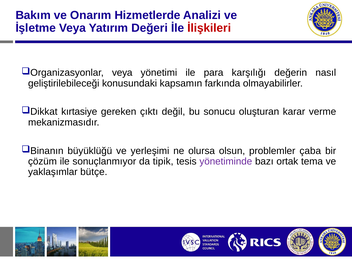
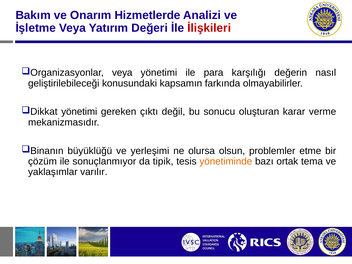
kırtasiye: kırtasiye -> yönetimi (79, 112)
çaba: çaba -> etme (310, 151)
yönetiminde colour: purple -> orange (226, 161)
bütçe: bütçe -> varılır (94, 172)
